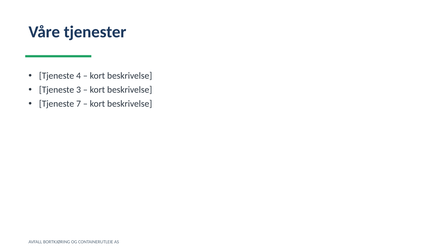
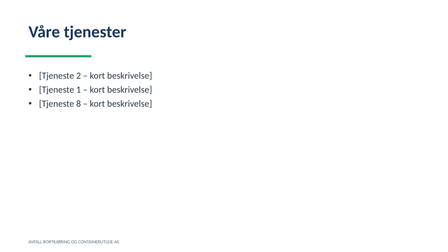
4: 4 -> 2 (79, 76)
3: 3 -> 1 (79, 90)
7: 7 -> 8 (79, 104)
